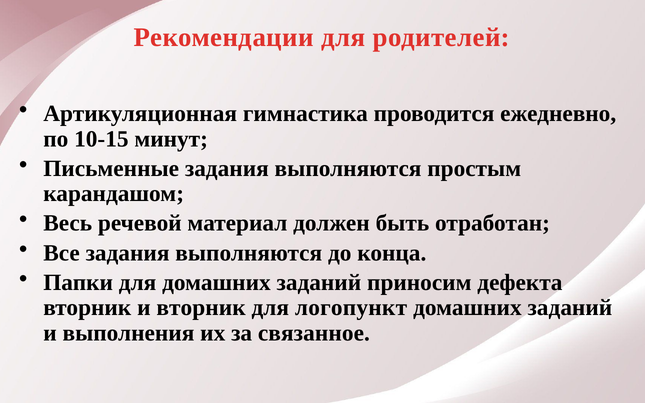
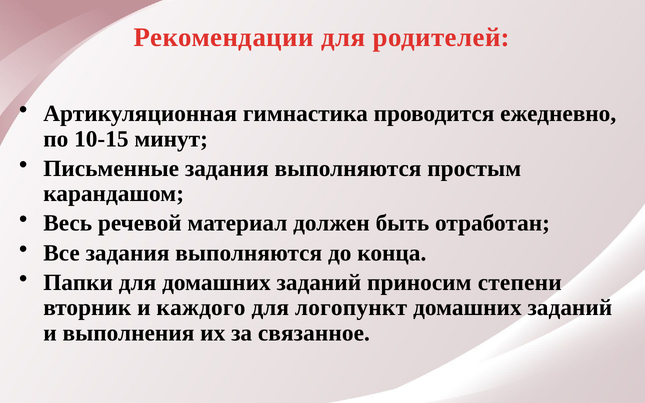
дефекта: дефекта -> степени (520, 283)
и вторник: вторник -> каждого (201, 308)
